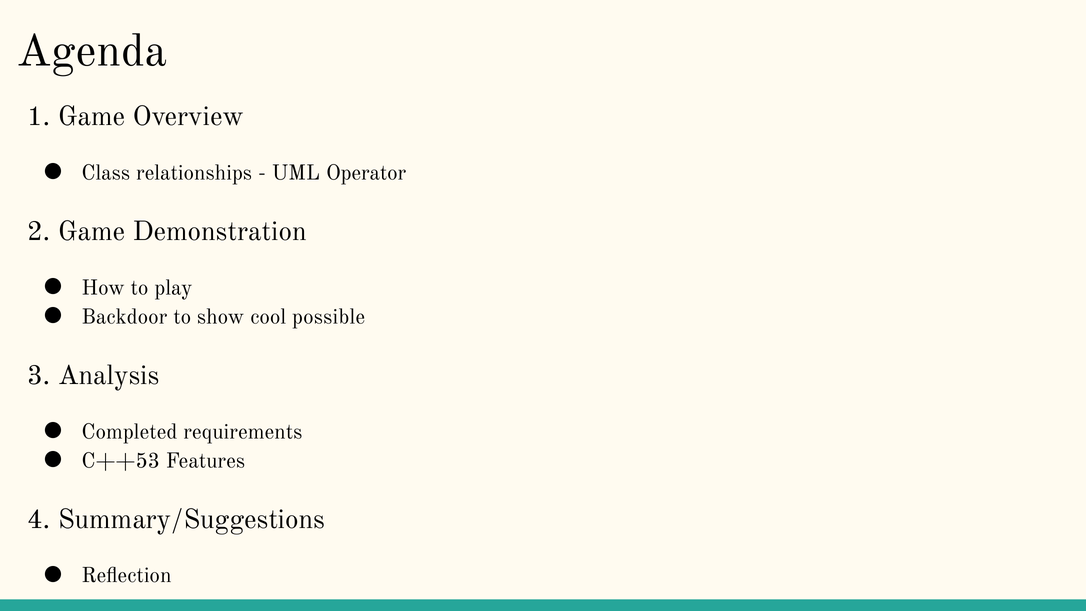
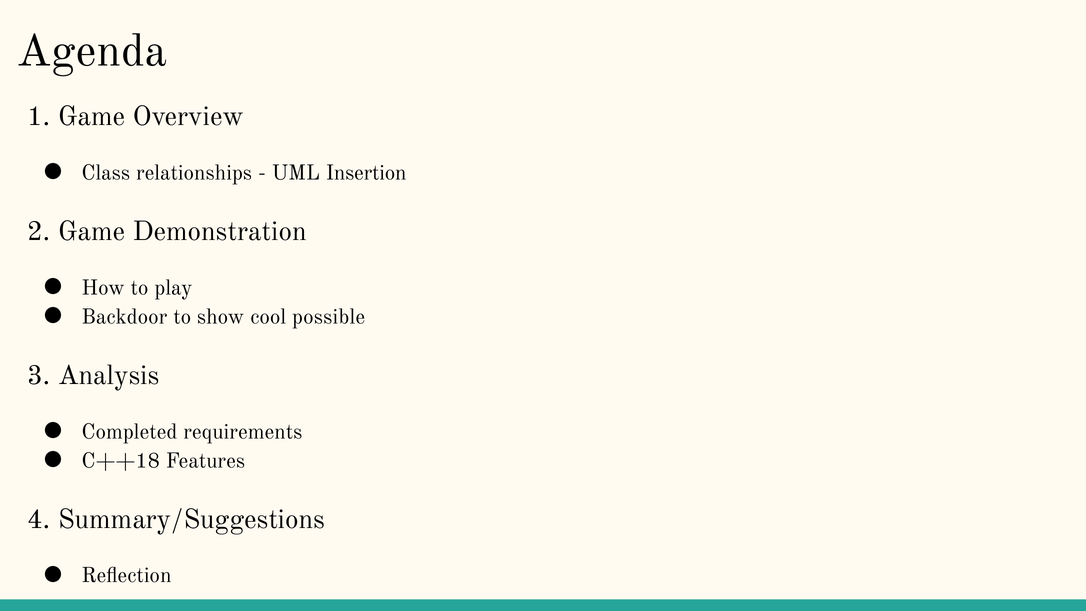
Operator: Operator -> Insertion (366, 173)
C++53: C++53 -> C++18 (121, 461)
